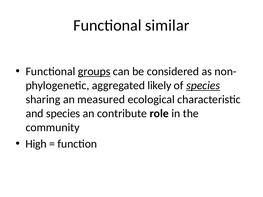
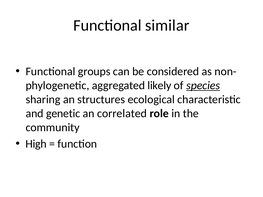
groups underline: present -> none (94, 72)
measured: measured -> structures (101, 100)
and species: species -> genetic (63, 114)
contribute: contribute -> correlated (122, 114)
